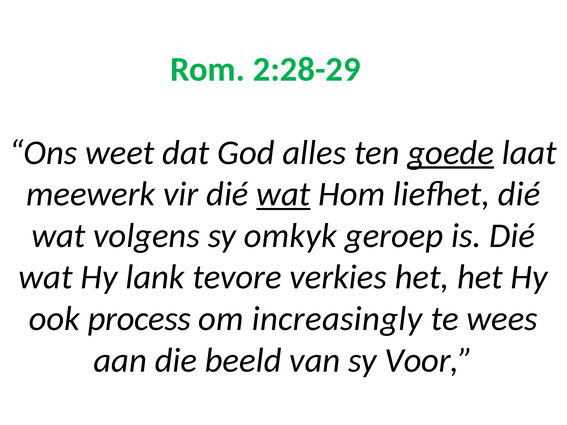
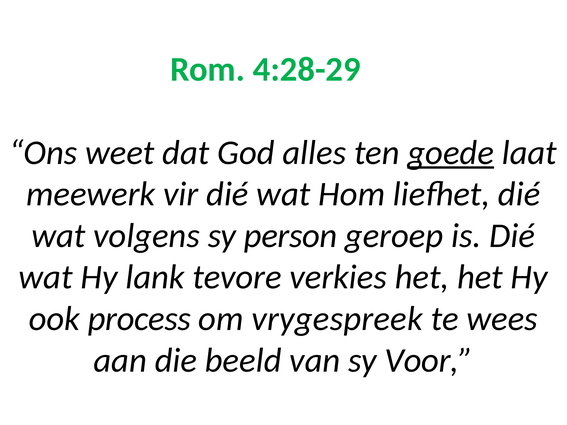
2:28-29: 2:28-29 -> 4:28-29 (307, 70)
wat underline: present -> none (283, 194)
omkyk: omkyk -> person (291, 236)
increasingly: increasingly -> vrygespreek (337, 319)
